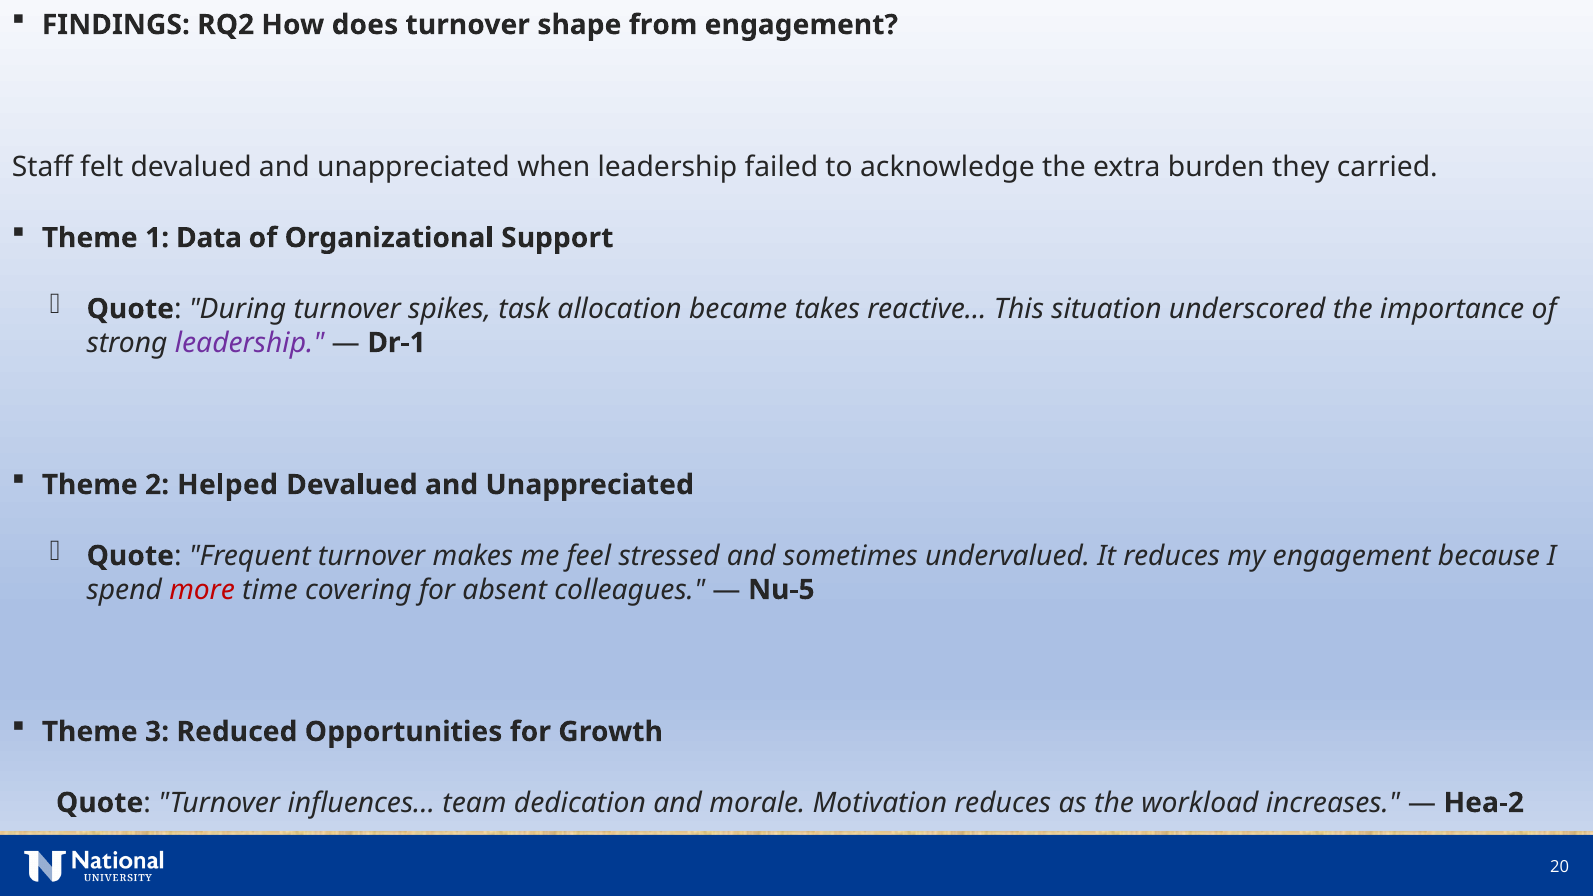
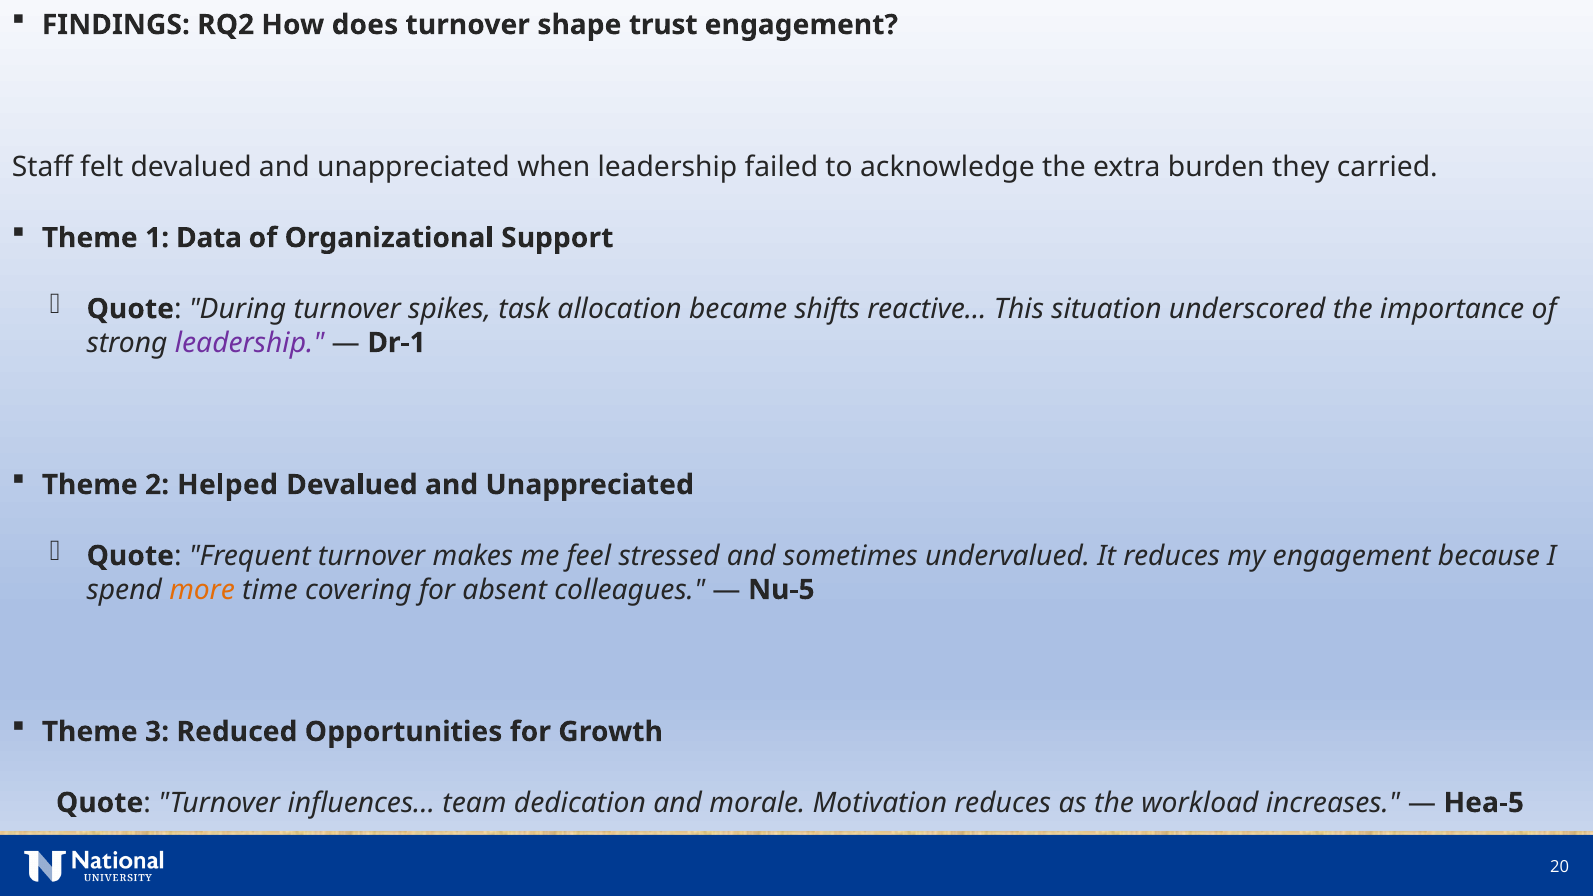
from: from -> trust (663, 25)
takes: takes -> shifts (827, 309)
more colour: red -> orange (202, 590)
Hea-2: Hea-2 -> Hea-5 (1484, 803)
